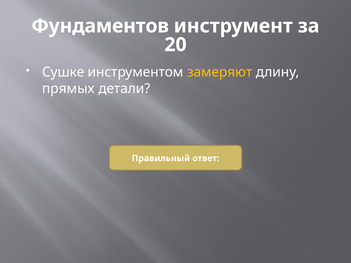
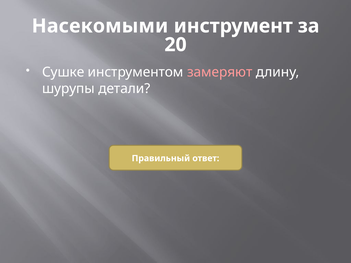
Фундаментов: Фундаментов -> Насекомыми (100, 26)
замеряют colour: yellow -> pink (220, 72)
прямых: прямых -> шурупы (68, 89)
